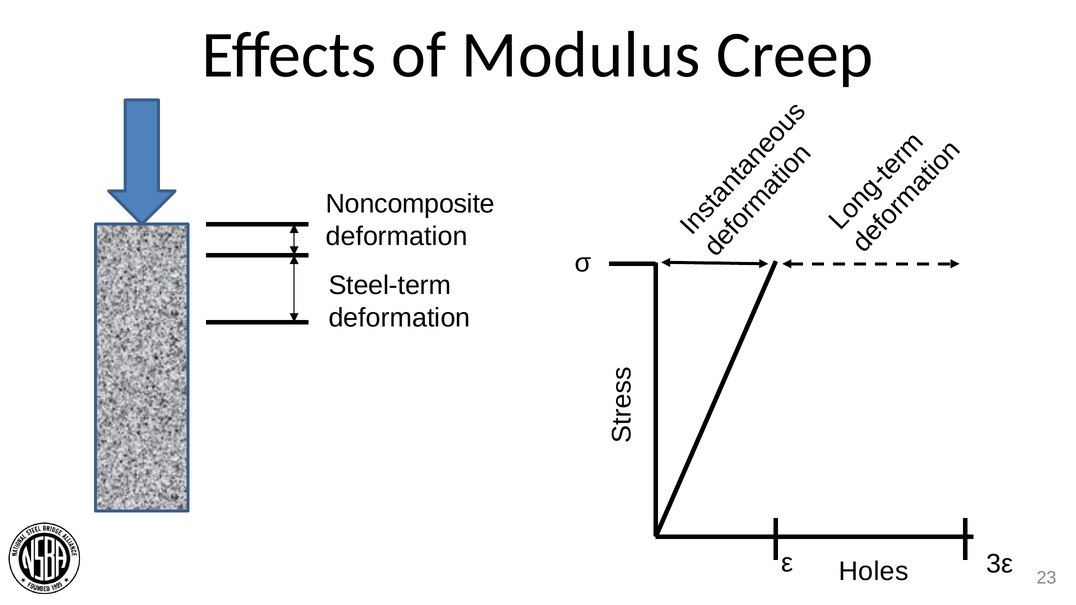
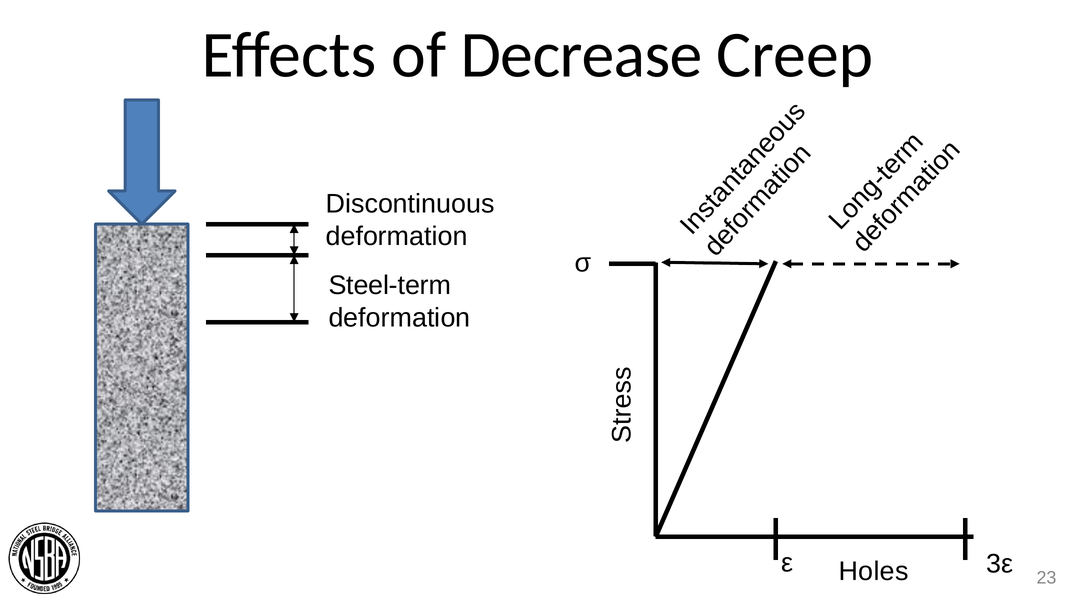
Modulus: Modulus -> Decrease (582, 55)
Noncomposite: Noncomposite -> Discontinuous (410, 204)
